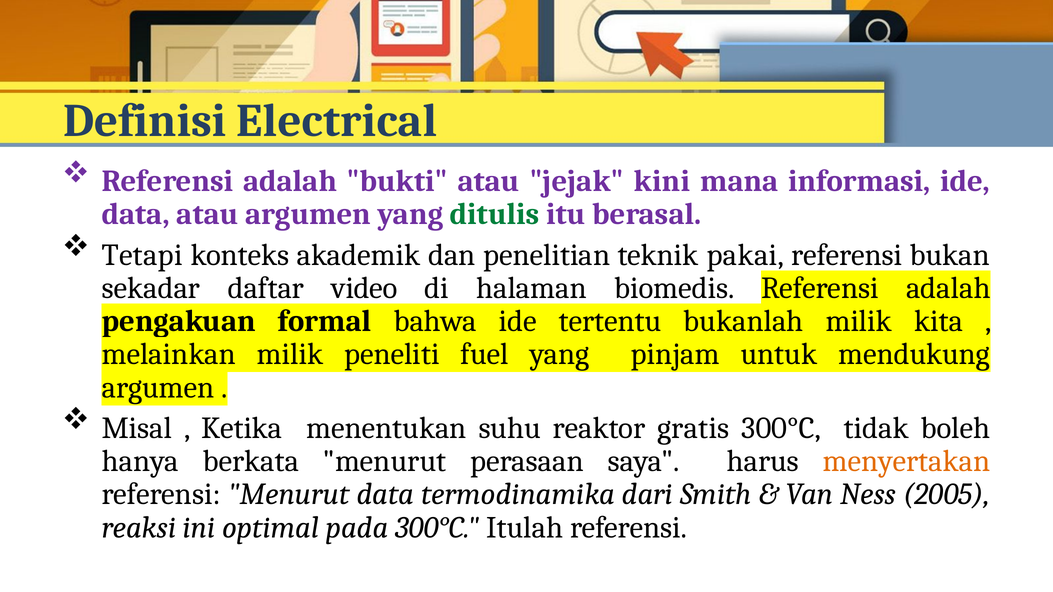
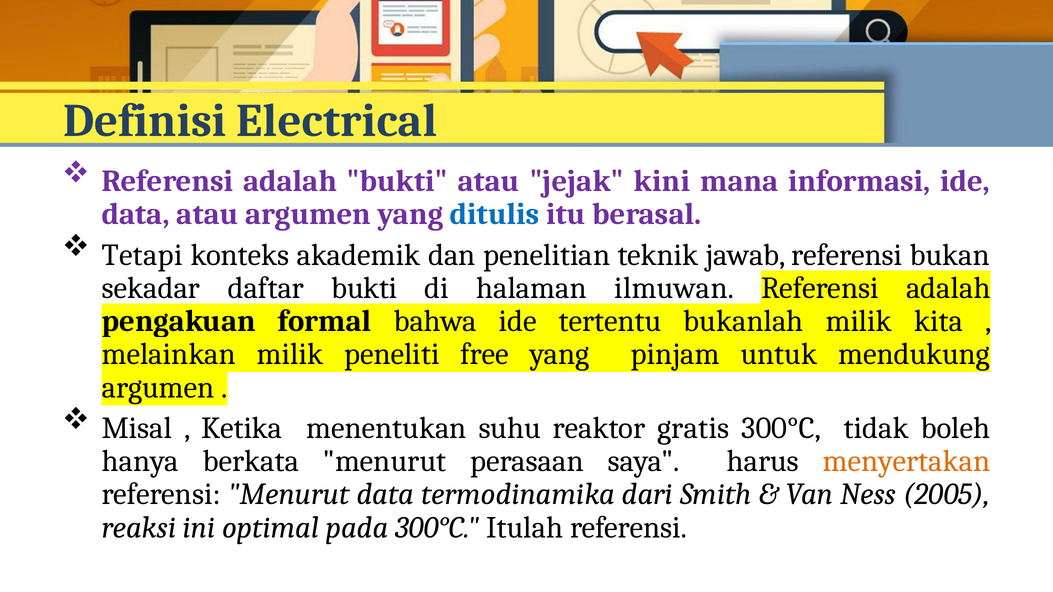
ditulis colour: green -> blue (495, 214)
pakai: pakai -> jawab (746, 255)
daftar video: video -> bukti (364, 288)
biomedis: biomedis -> ilmuwan (674, 288)
fuel: fuel -> free (485, 355)
